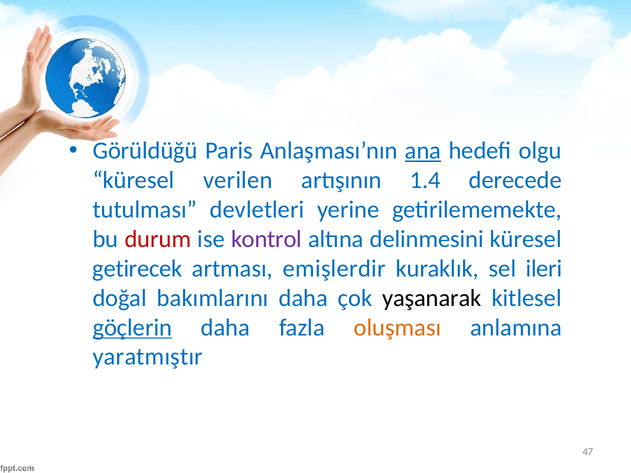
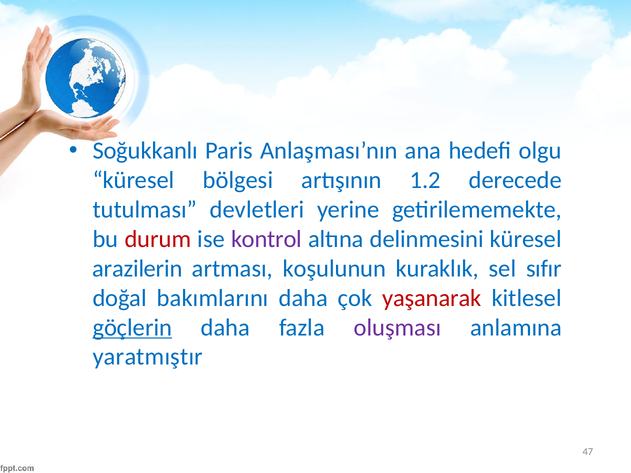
Görüldüğü: Görüldüğü -> Soğukkanlı (145, 151)
ana underline: present -> none (423, 151)
verilen: verilen -> bölgesi (238, 180)
1.4: 1.4 -> 1.2 (425, 180)
getirecek: getirecek -> arazilerin (137, 269)
emişlerdir: emişlerdir -> koşulunun (334, 269)
ileri: ileri -> sıfır (544, 269)
yaşanarak colour: black -> red (432, 298)
oluşması colour: orange -> purple (397, 328)
